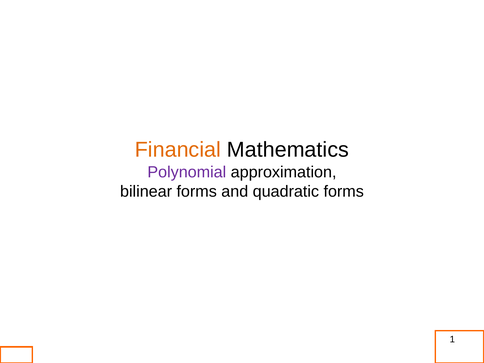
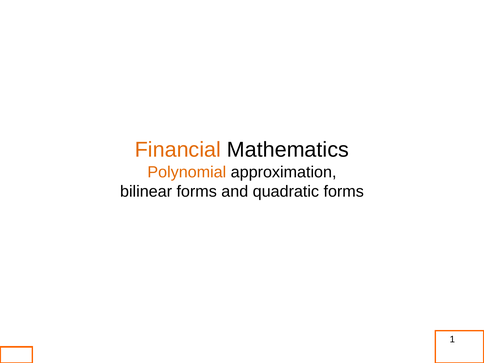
Polynomial colour: purple -> orange (187, 172)
